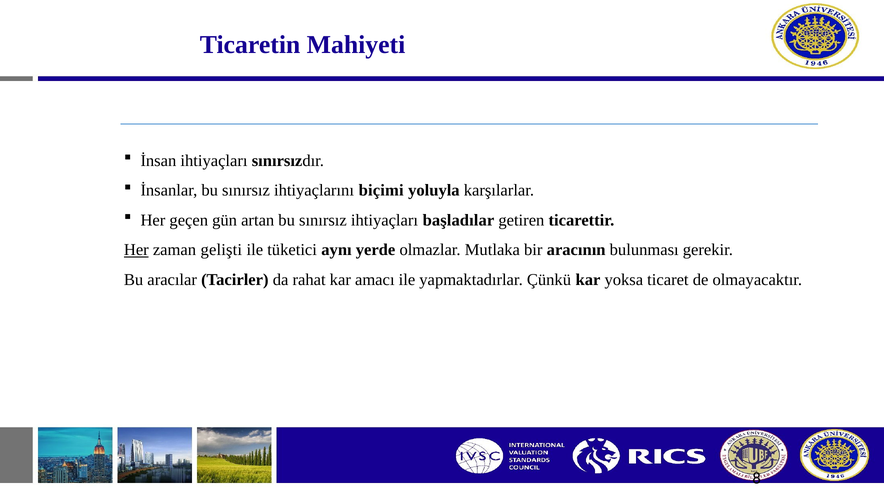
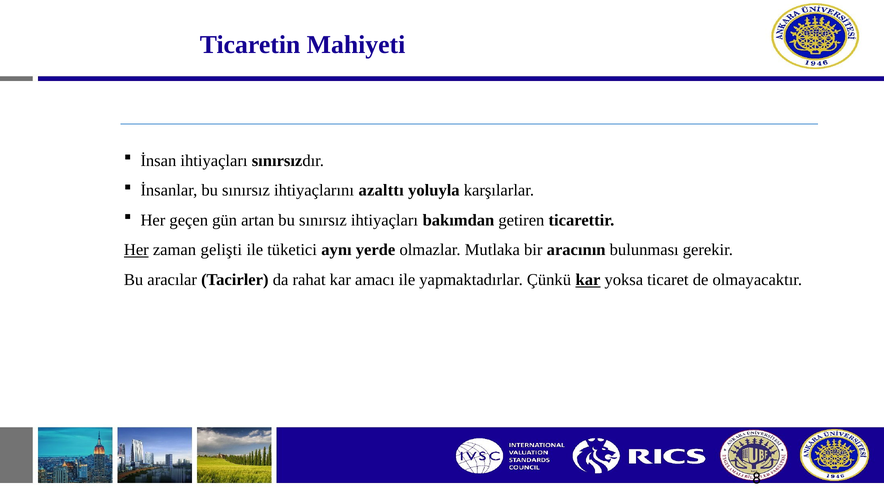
biçimi: biçimi -> azalttı (381, 190)
başladılar: başladılar -> bakımdan (458, 220)
kar underline: none -> present (588, 280)
